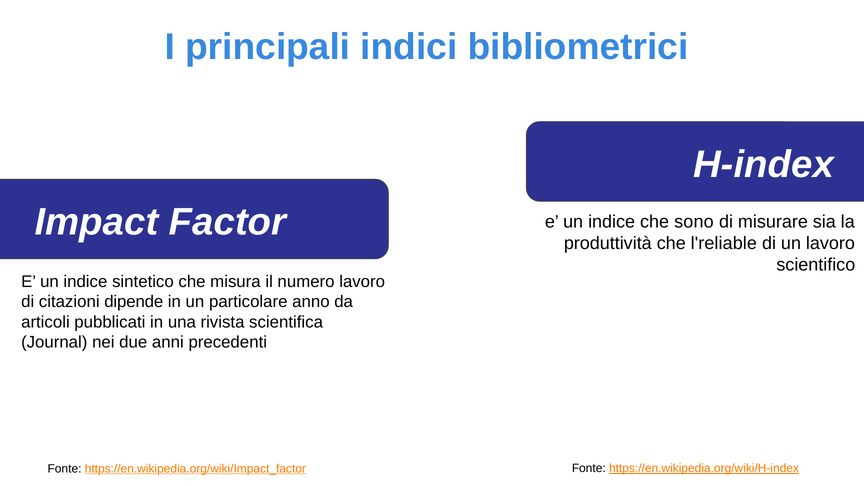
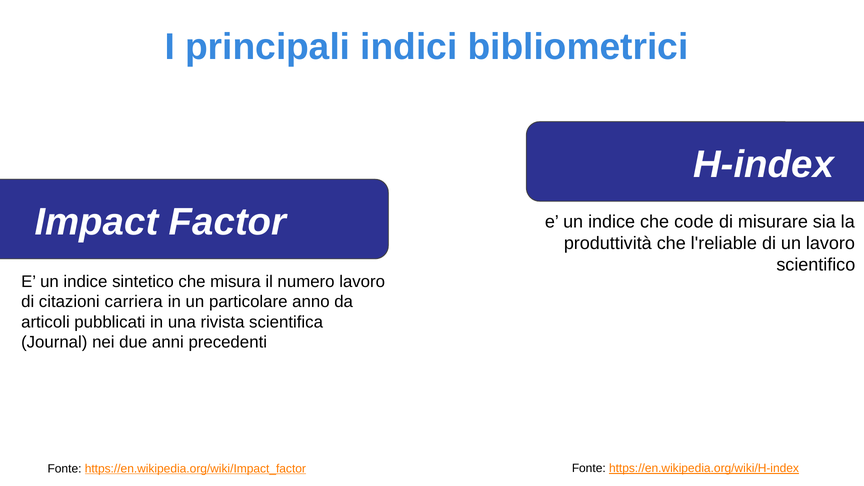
sono: sono -> code (694, 222)
dipende: dipende -> carriera (134, 302)
